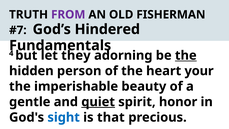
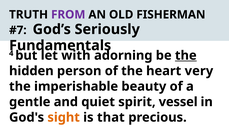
Hindered: Hindered -> Seriously (107, 29)
they: they -> with (76, 55)
your: your -> very (199, 71)
quiet underline: present -> none (98, 102)
honor: honor -> vessel (178, 102)
sight colour: blue -> orange (64, 117)
